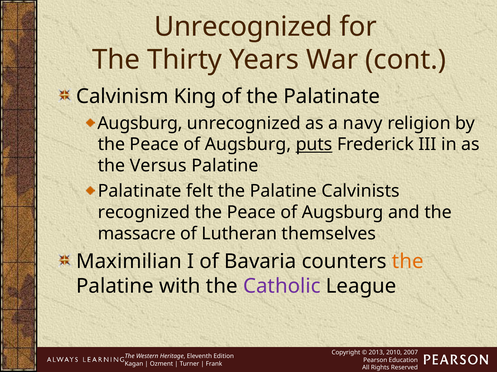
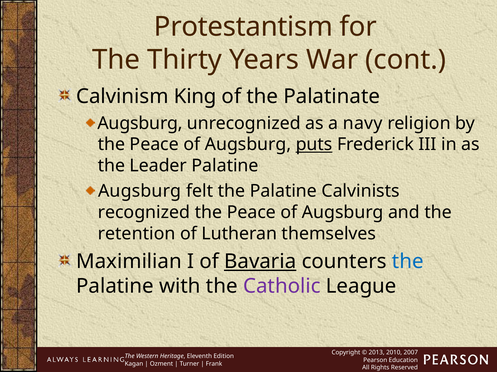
Unrecognized: Unrecognized -> Protestantism (243, 27)
Versus: Versus -> Leader (158, 166)
Palatinate: Palatinate -> Augsburg (140, 191)
massacre: massacre -> retention (137, 234)
Bavaria underline: none -> present (260, 262)
the colour: orange -> blue (408, 262)
